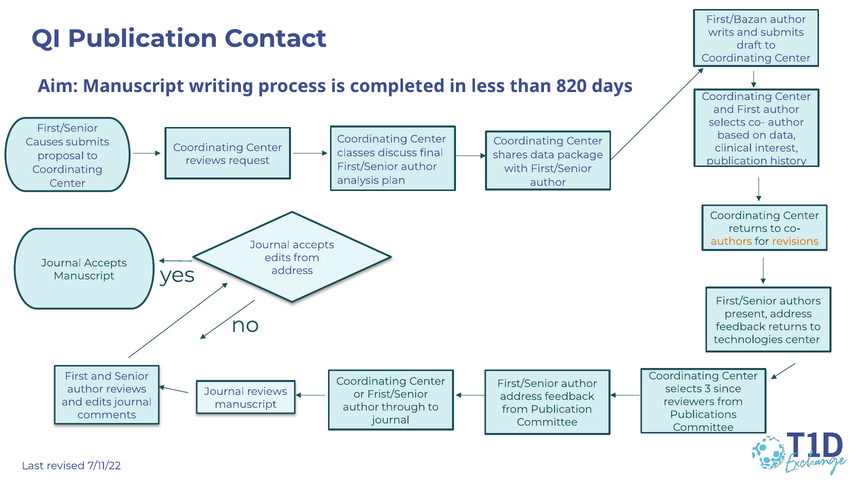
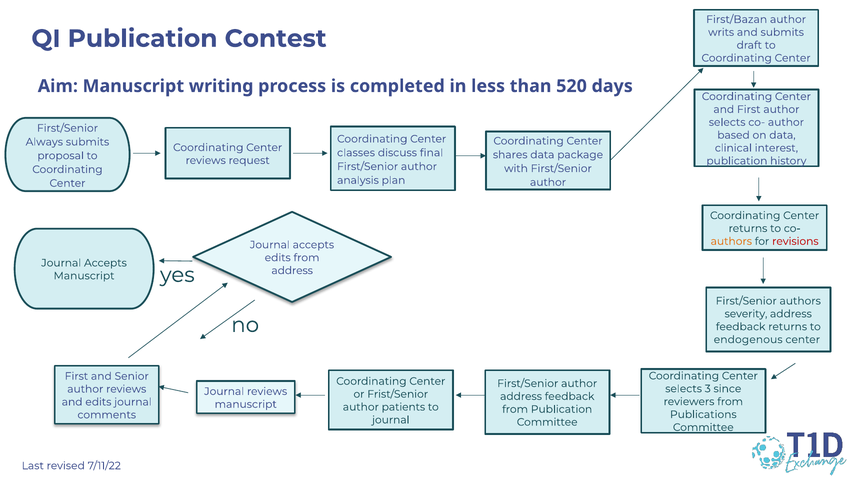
Contact: Contact -> Contest (276, 39)
820: 820 -> 520 (572, 86)
Causes: Causes -> Always (44, 142)
revisions colour: orange -> red (795, 241)
present: present -> severity (746, 314)
technologies: technologies -> endogenous (748, 339)
through: through -> patients (403, 407)
